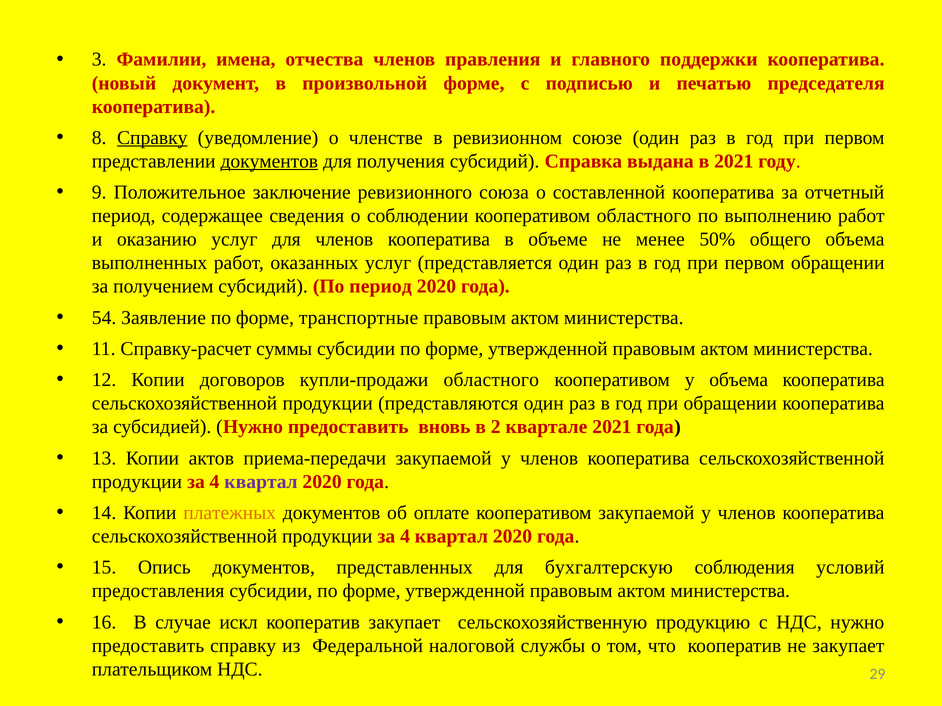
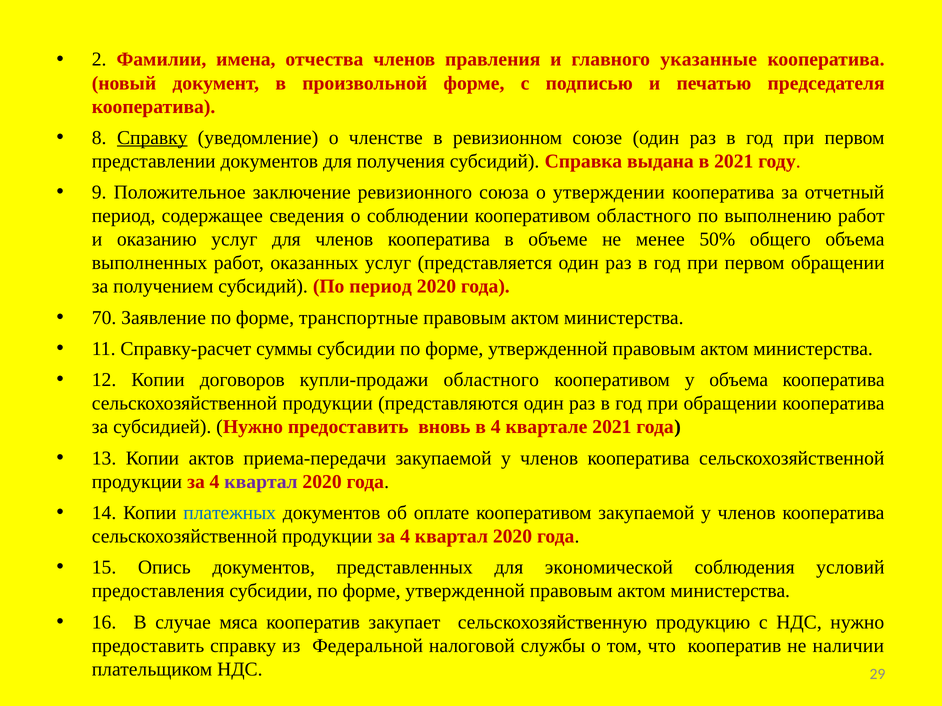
3: 3 -> 2 (99, 60)
поддержки: поддержки -> указанные (709, 60)
документов underline: present -> none (269, 161)
составленной: составленной -> утверждении (609, 192)
54: 54 -> 70 (104, 318)
в 2: 2 -> 4 (496, 427)
платежных colour: orange -> blue (230, 513)
бухгалтерскую: бухгалтерскую -> экономической (609, 568)
искл: искл -> мяса (239, 623)
не закупает: закупает -> наличии (848, 646)
